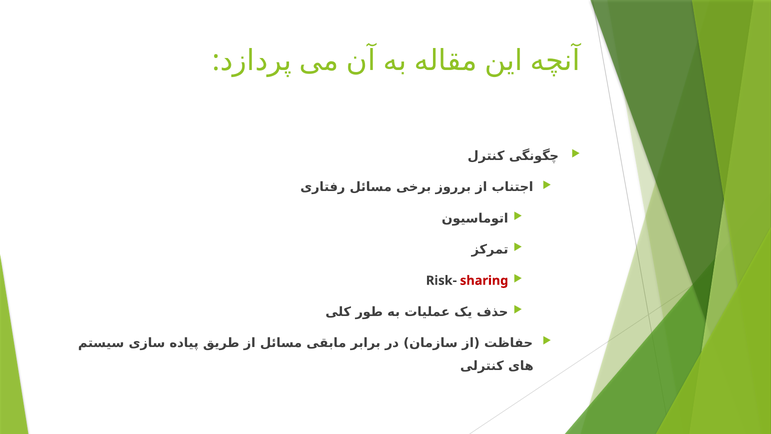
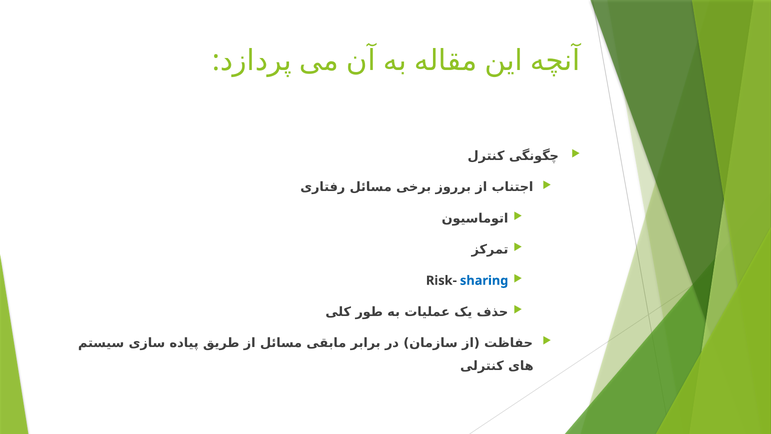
sharing colour: red -> blue (484, 280)
